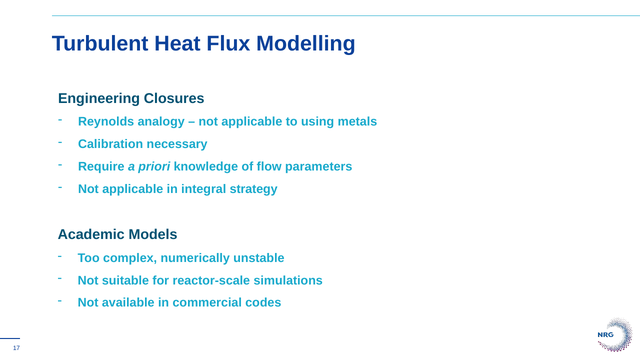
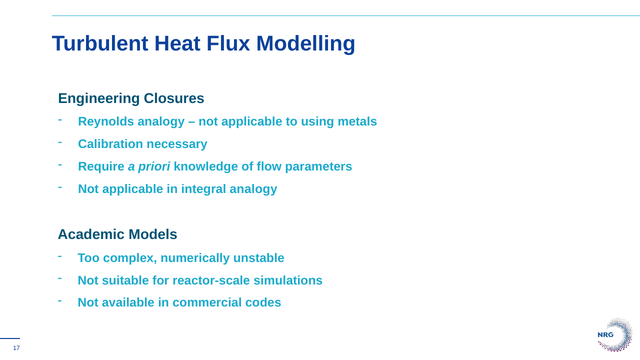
integral strategy: strategy -> analogy (254, 189)
